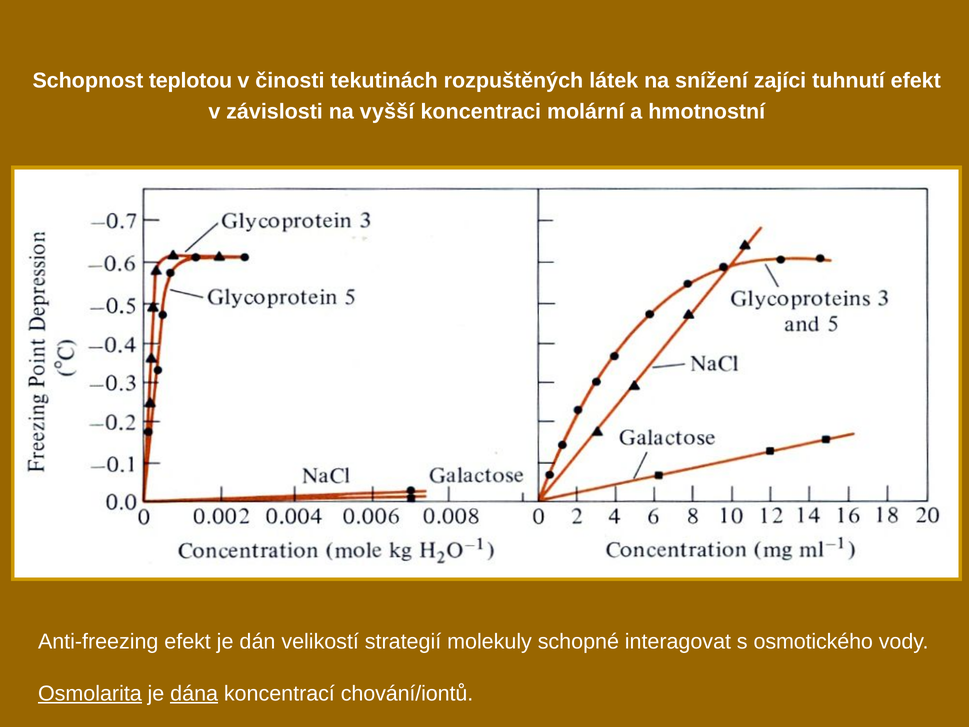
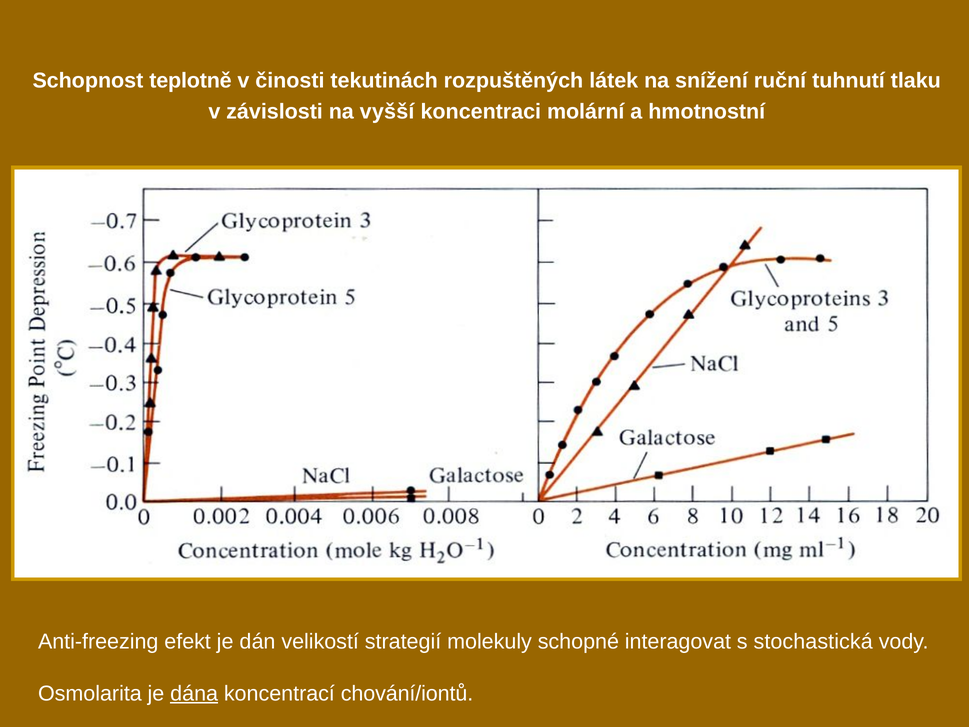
teplotou: teplotou -> teplotně (191, 81)
zajíci: zajíci -> ruční (780, 81)
tuhnutí efekt: efekt -> tlaku (916, 81)
osmotického: osmotického -> stochastická (813, 642)
Osmolarita underline: present -> none (90, 693)
